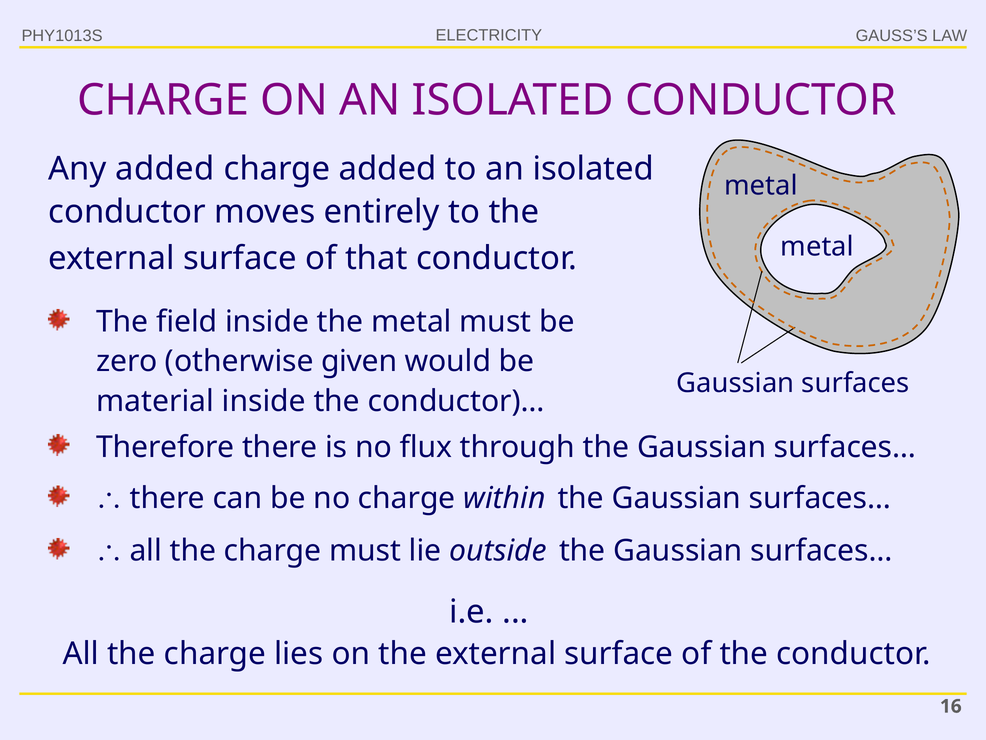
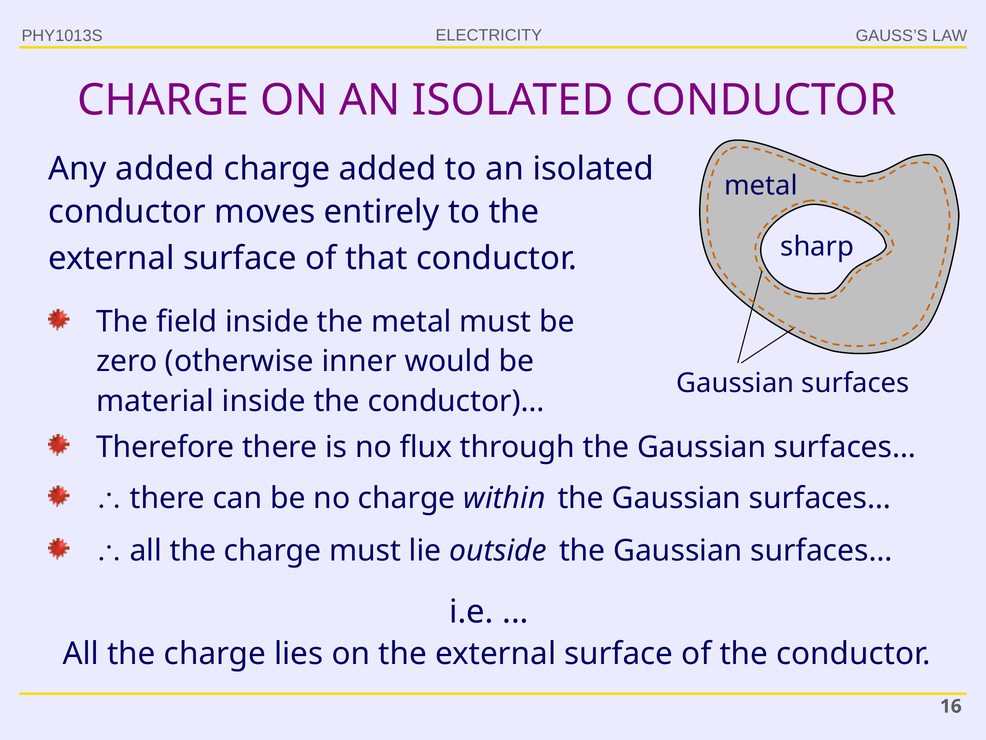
metal: metal -> sharp (817, 247)
given: given -> inner (359, 361)
